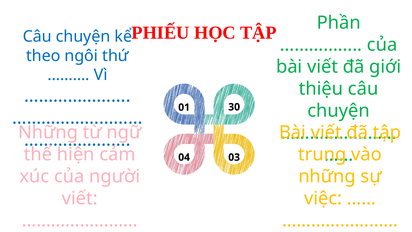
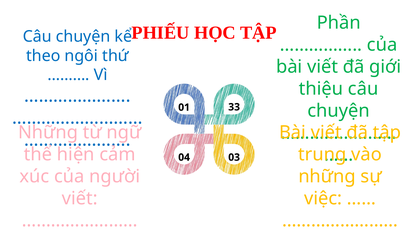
30: 30 -> 33 (234, 107)
